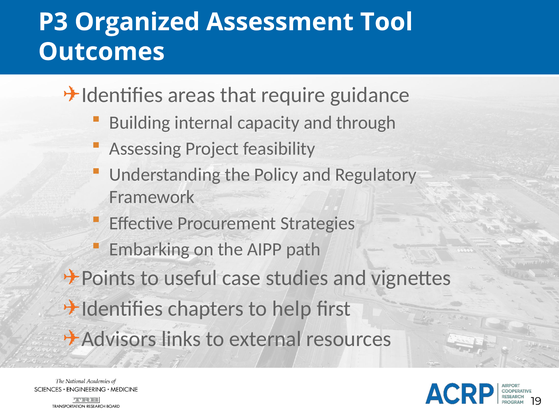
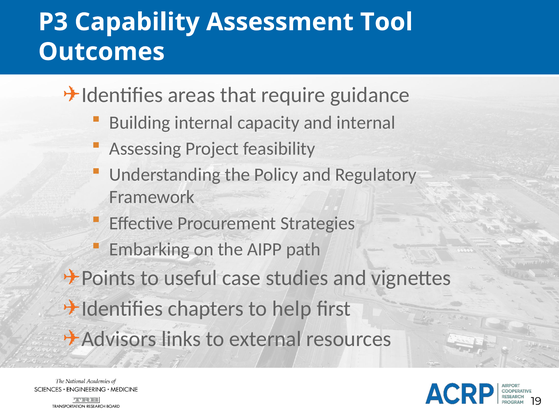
Organized: Organized -> Capability (137, 22)
and through: through -> internal (366, 123)
